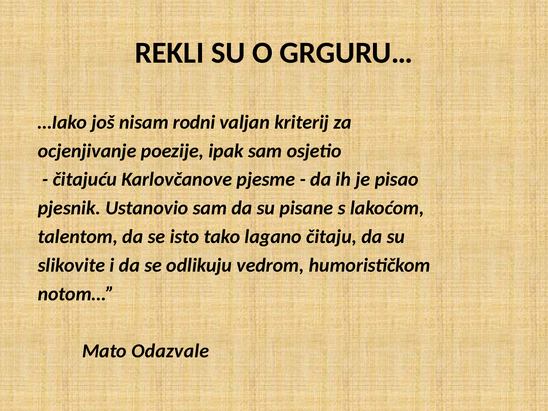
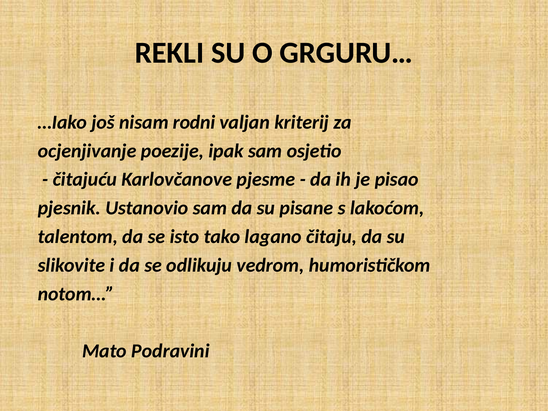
Odazvale: Odazvale -> Podravini (170, 351)
